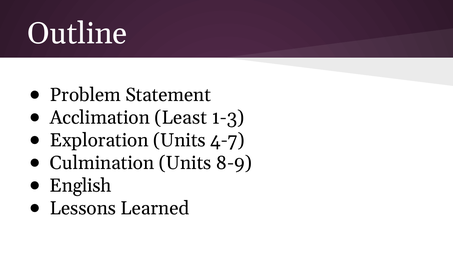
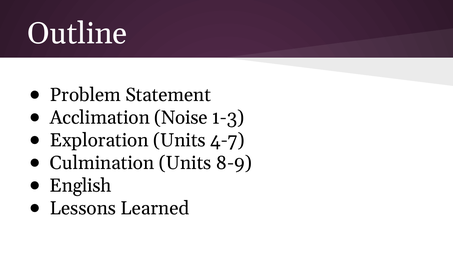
Least: Least -> Noise (181, 118)
